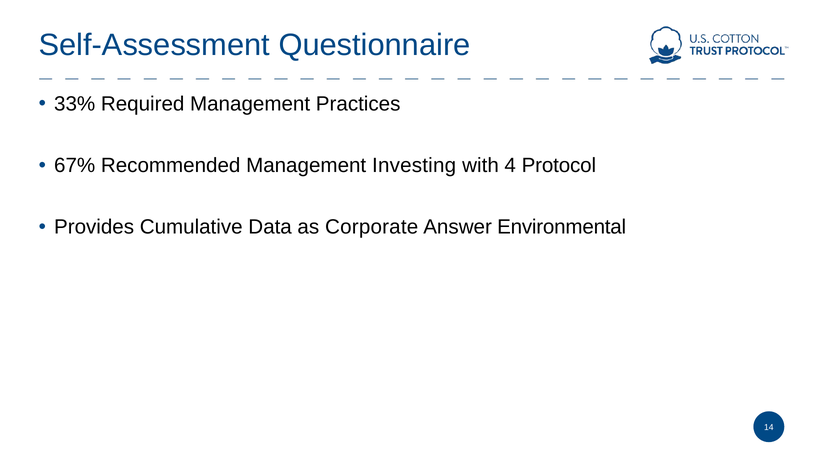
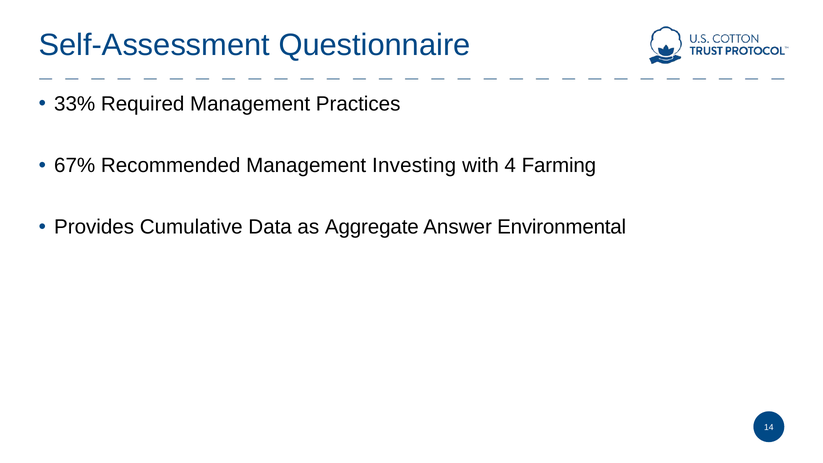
Protocol: Protocol -> Farming (559, 166)
Corporate: Corporate -> Aggregate (372, 227)
